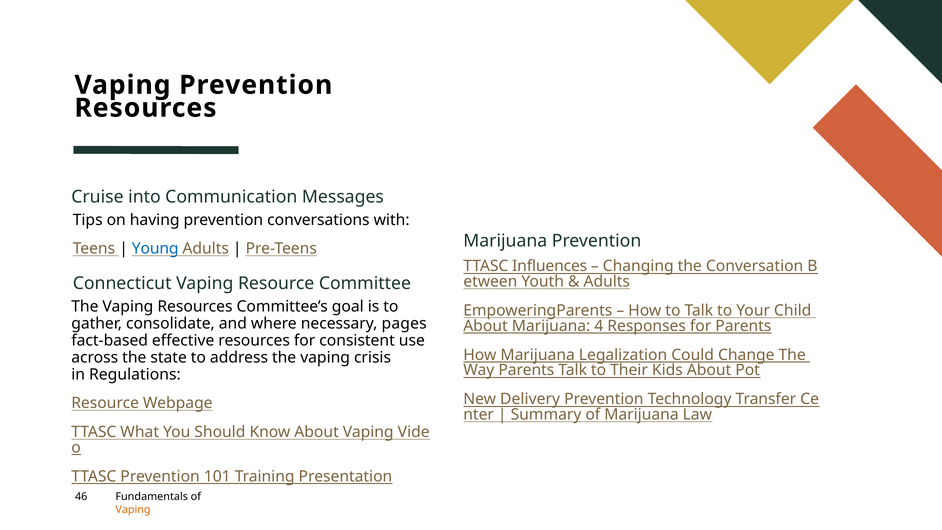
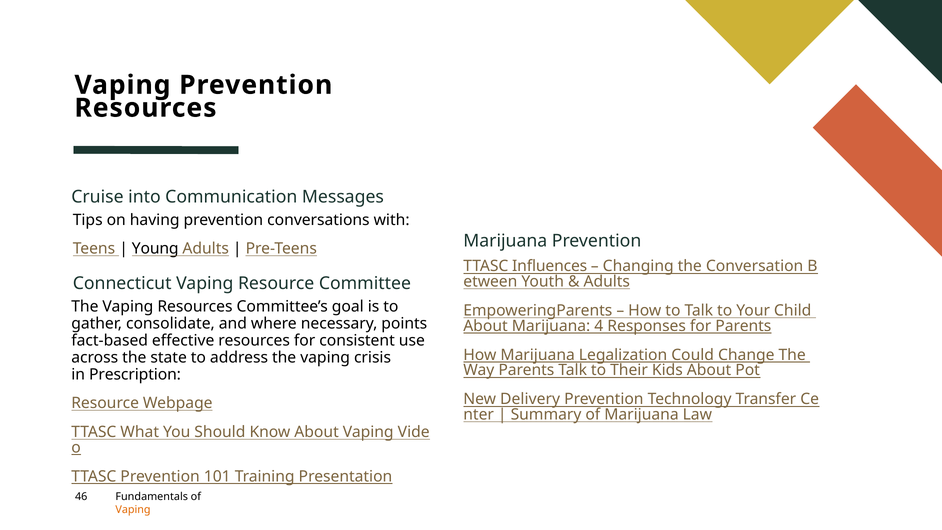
Young colour: blue -> black (155, 249)
pages: pages -> points (404, 324)
Regulations: Regulations -> Prescription (135, 374)
